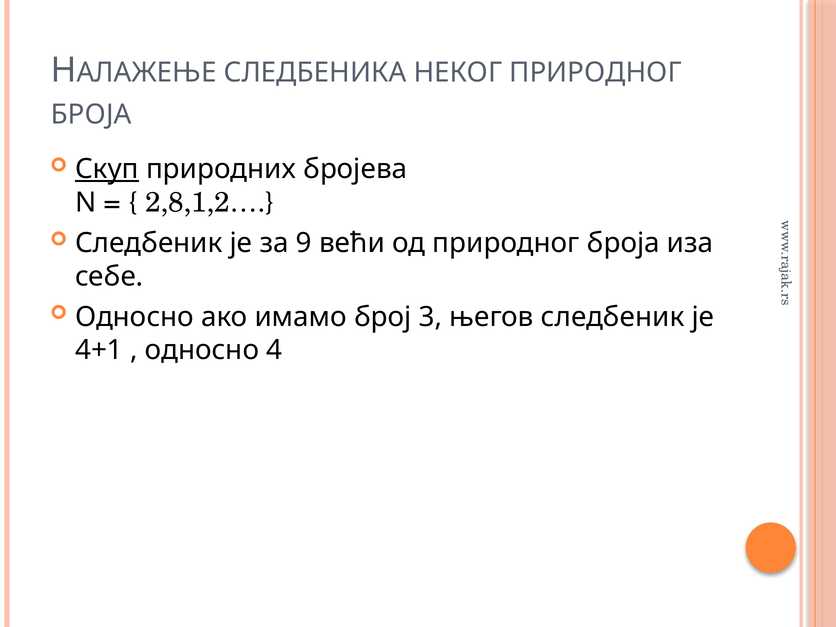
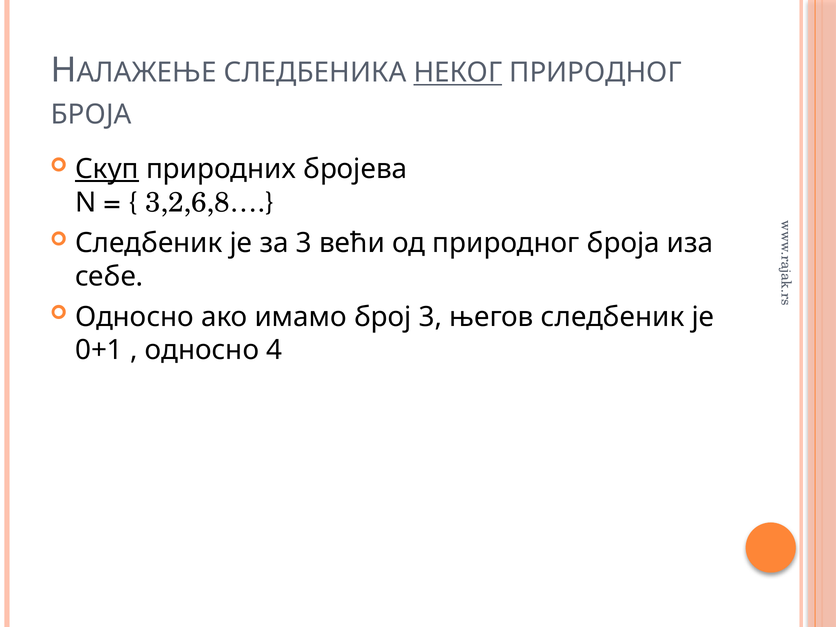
НЕКОГ underline: none -> present (458, 73)
2,8,1,2…: 2,8,1,2… -> 3,2,6,8… (210, 203)
за 9: 9 -> 3 (304, 243)
4+1: 4+1 -> 0+1 (99, 350)
